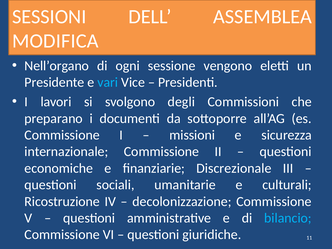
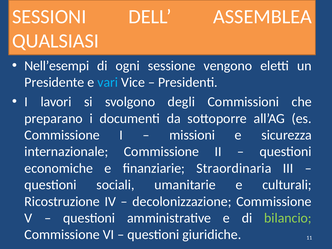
MODIFICA: MODIFICA -> QUALSIASI (55, 41)
Nell’organo: Nell’organo -> Nell’esempi (57, 66)
Discrezionale: Discrezionale -> Straordinaria (234, 168)
bilancio colour: light blue -> light green (288, 218)
